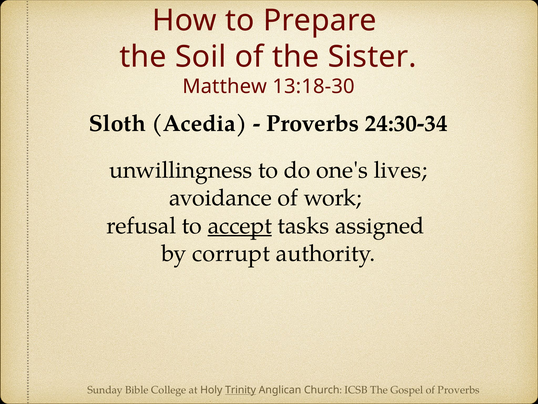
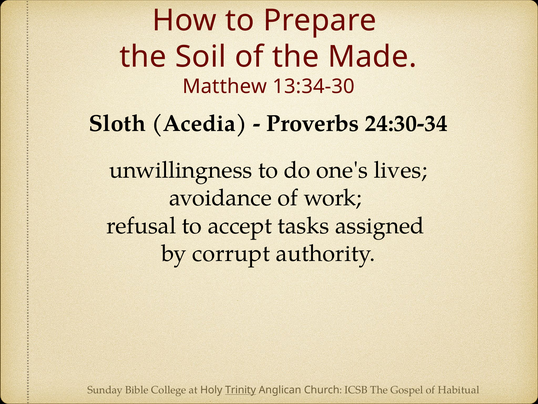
Sister: Sister -> Made (372, 57)
13:18-30: 13:18-30 -> 13:34-30 (314, 86)
accept underline: present -> none (240, 225)
of Proverbs: Proverbs -> Habitual (459, 390)
